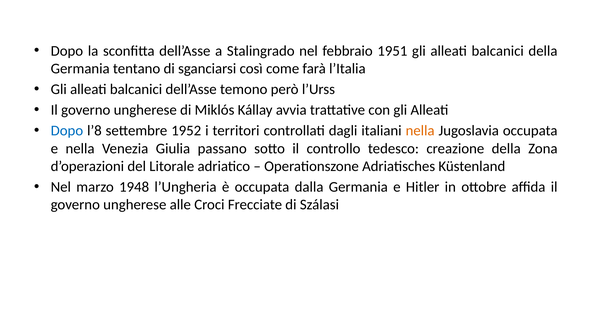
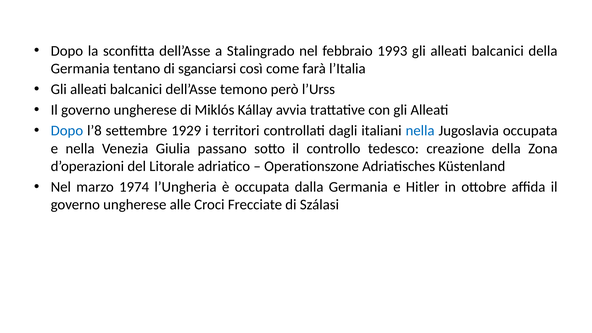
1951: 1951 -> 1993 (392, 51)
1952: 1952 -> 1929 (186, 131)
nella colour: orange -> blue (420, 131)
1948: 1948 -> 1974 (134, 187)
